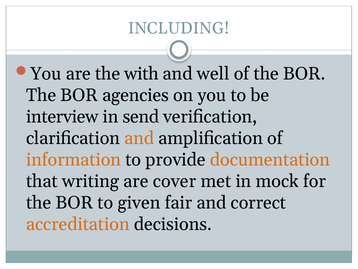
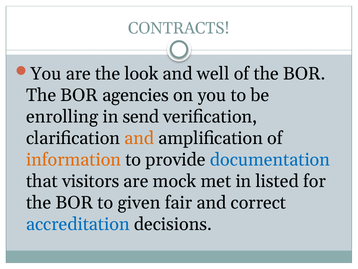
INCLUDING: INCLUDING -> CONTRACTS (179, 28)
with: with -> look (141, 74)
interview: interview -> enrolling (62, 117)
documentation colour: orange -> blue (270, 159)
writing: writing -> visitors (91, 181)
cover: cover -> mock (174, 181)
mock: mock -> listed (277, 181)
accreditation colour: orange -> blue (78, 224)
